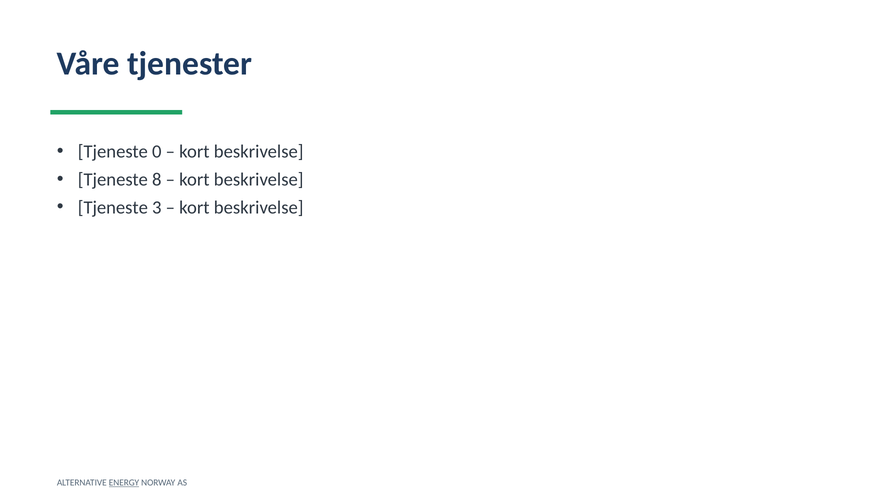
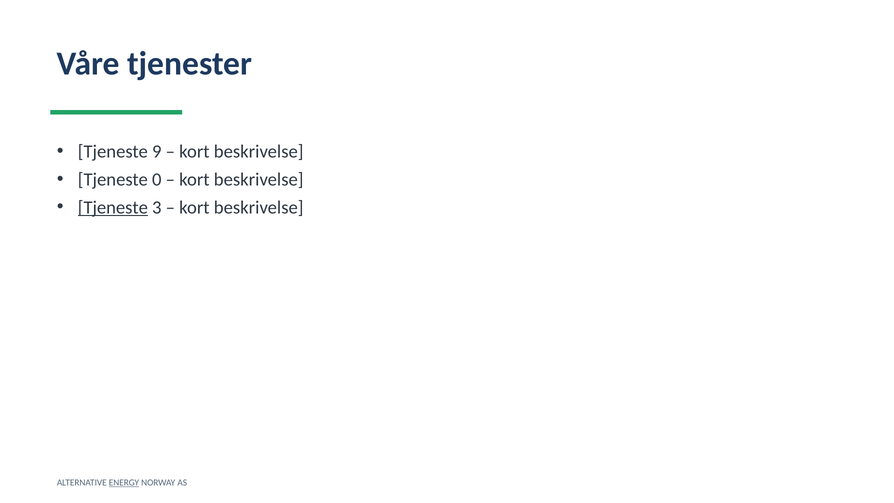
0: 0 -> 9 (157, 151)
8: 8 -> 0 (157, 179)
Tjeneste underline: none -> present (113, 207)
